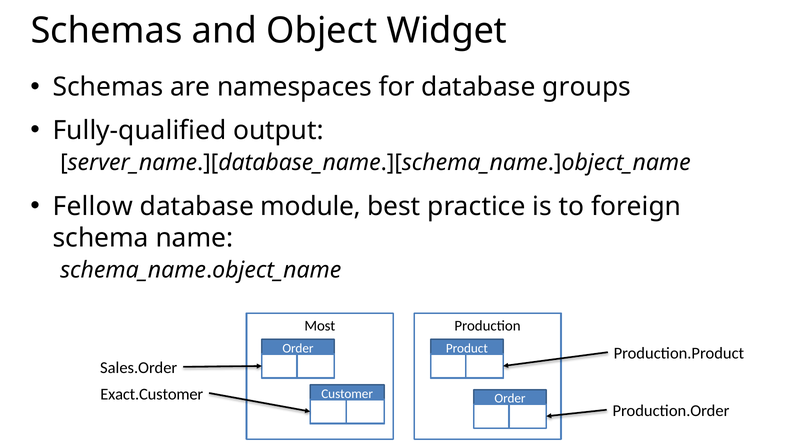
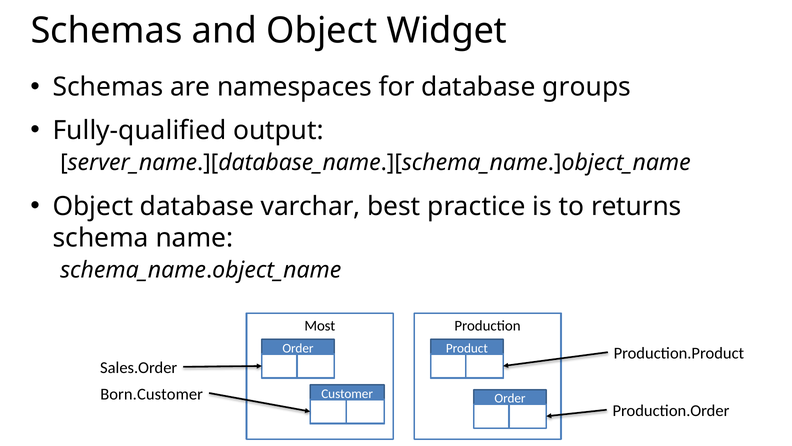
Fellow: Fellow -> Object (93, 206)
module: module -> varchar (311, 206)
foreign: foreign -> returns (636, 206)
Exact.Customer: Exact.Customer -> Born.Customer (152, 394)
